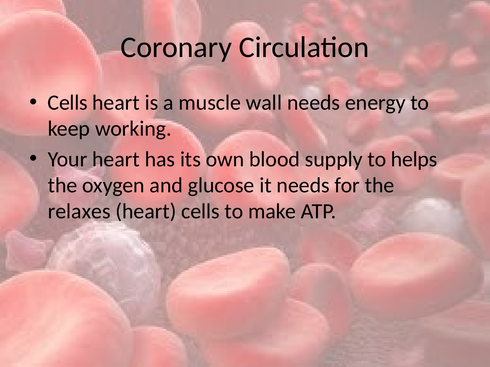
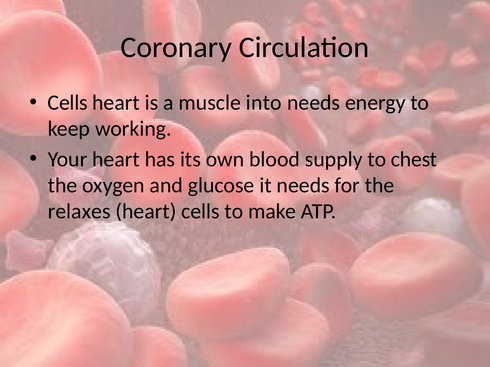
wall: wall -> into (264, 103)
helps: helps -> chest (414, 159)
